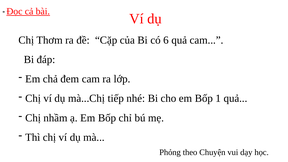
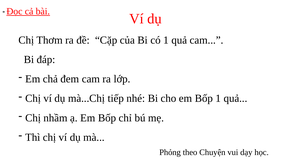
có 6: 6 -> 1 (166, 40)
